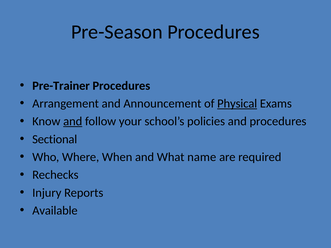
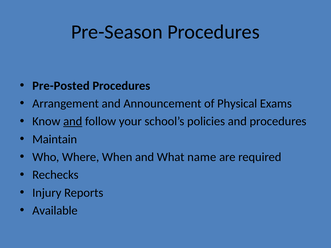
Pre-Trainer: Pre-Trainer -> Pre-Posted (61, 86)
Physical underline: present -> none (237, 104)
Sectional: Sectional -> Maintain (55, 139)
